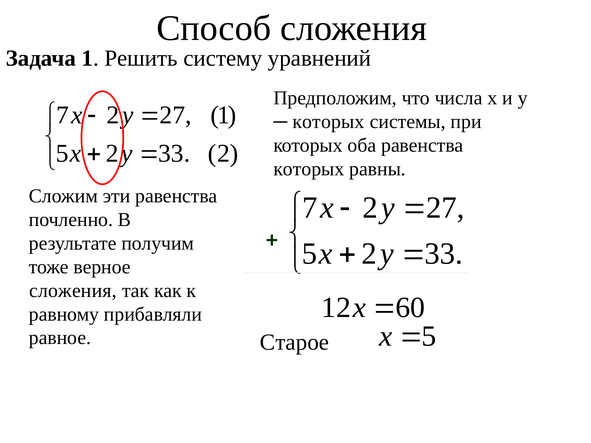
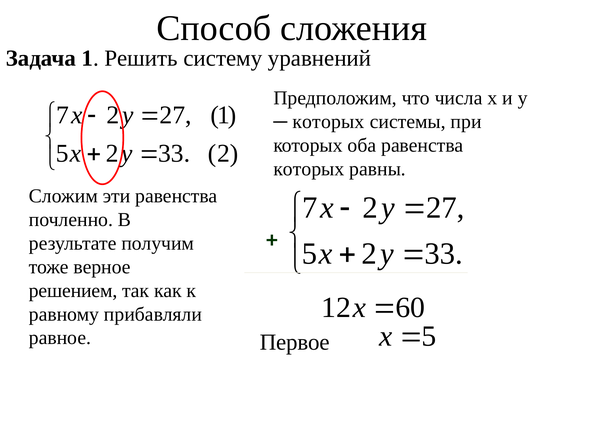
сложения: сложения -> решением (73, 291)
Старое: Старое -> Первое (295, 342)
